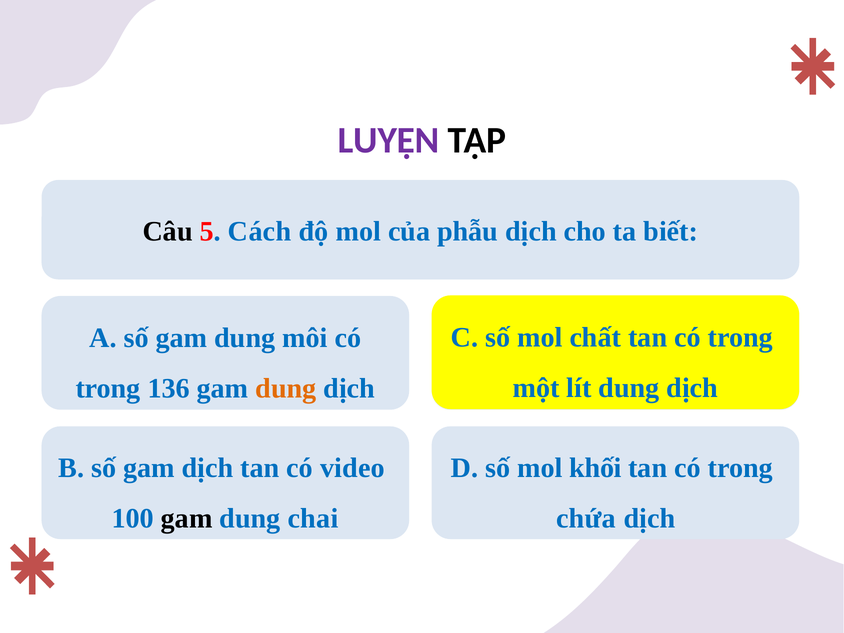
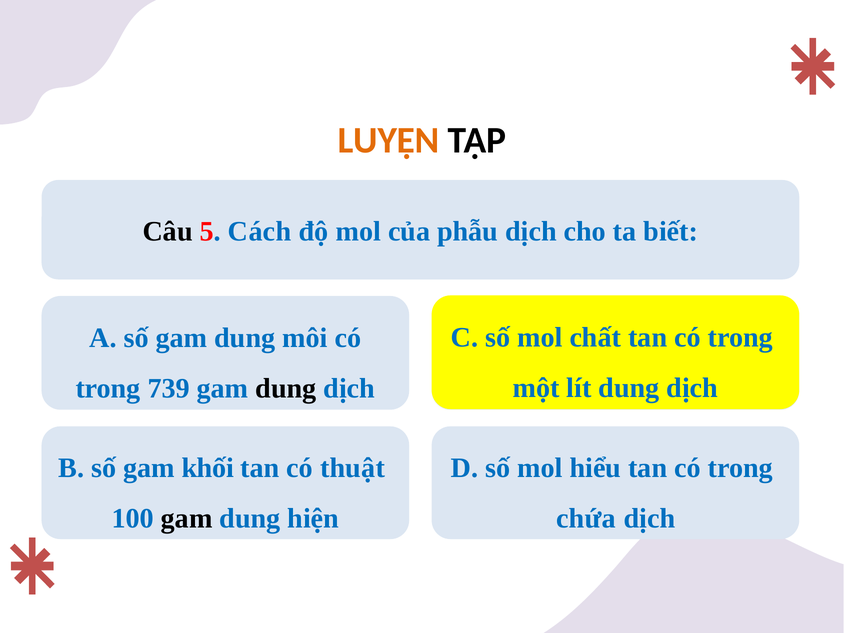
LUYỆN colour: purple -> orange (389, 140)
136: 136 -> 739 (169, 389)
dung colour: orange -> black (286, 389)
gam dịch: dịch -> khối (208, 468)
video: video -> thuật (352, 468)
khối: khối -> hiểu (595, 468)
chai: chai -> hiện (313, 518)
